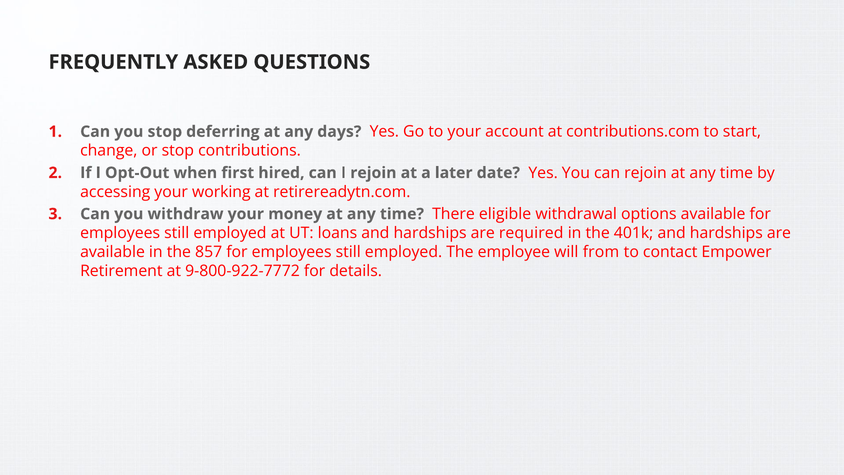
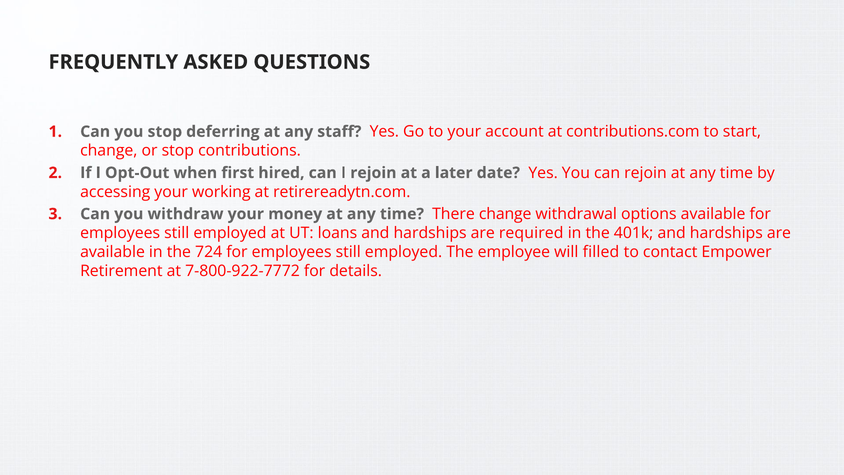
days: days -> staff (339, 132)
There eligible: eligible -> change (505, 214)
857: 857 -> 724 (209, 252)
from: from -> filled (601, 252)
9-800-922-7772: 9-800-922-7772 -> 7-800-922-7772 (243, 271)
